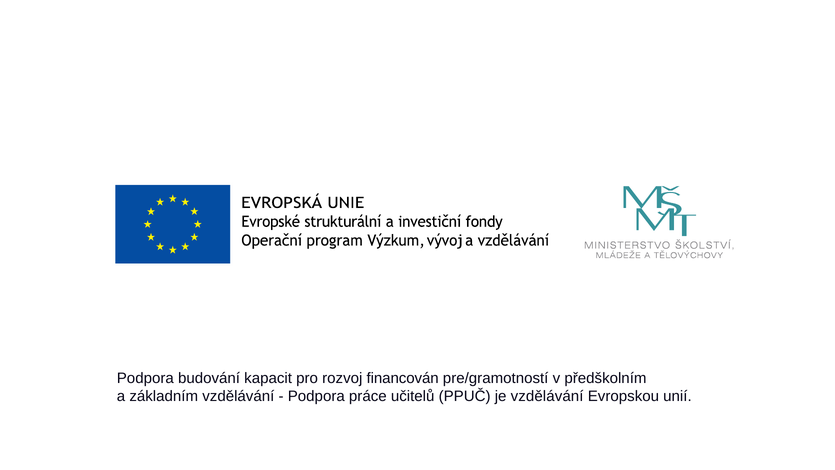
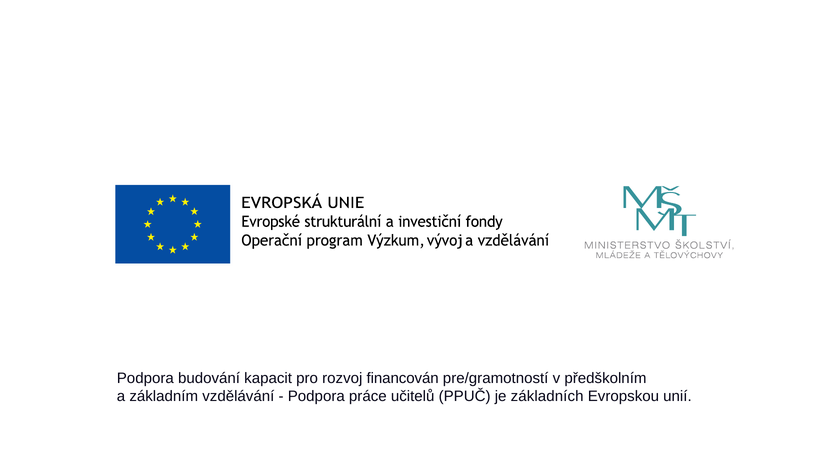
je vzdělávání: vzdělávání -> základních (547, 396)
